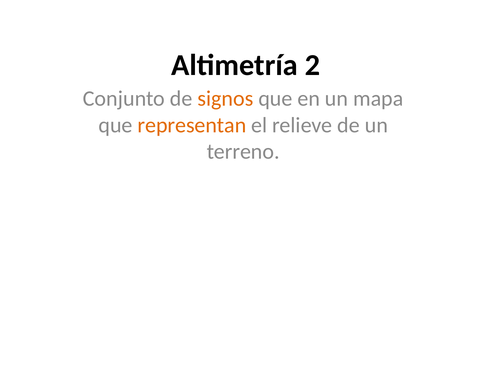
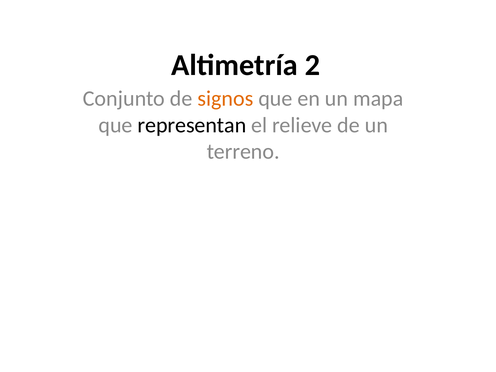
representan colour: orange -> black (192, 125)
